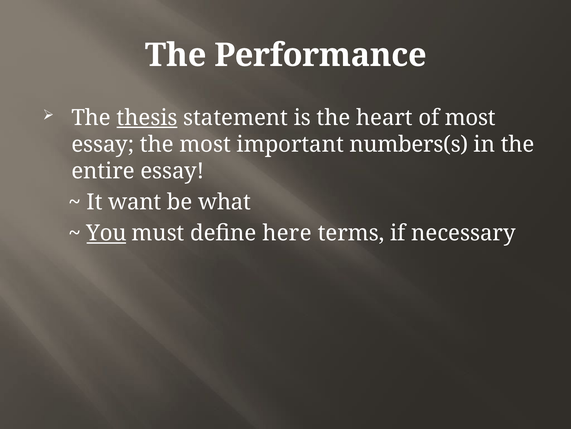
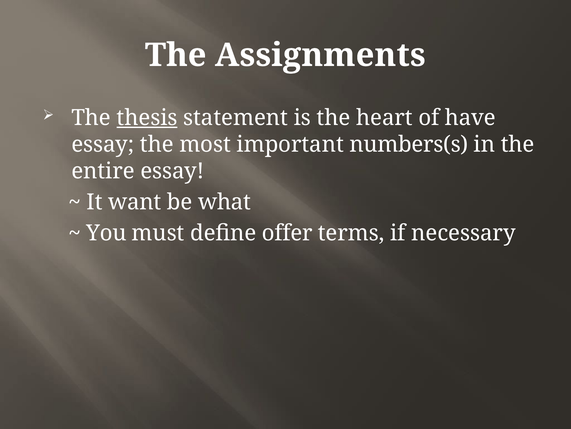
Performance: Performance -> Assignments (320, 55)
of most: most -> have (470, 118)
You underline: present -> none (106, 233)
here: here -> offer (287, 233)
